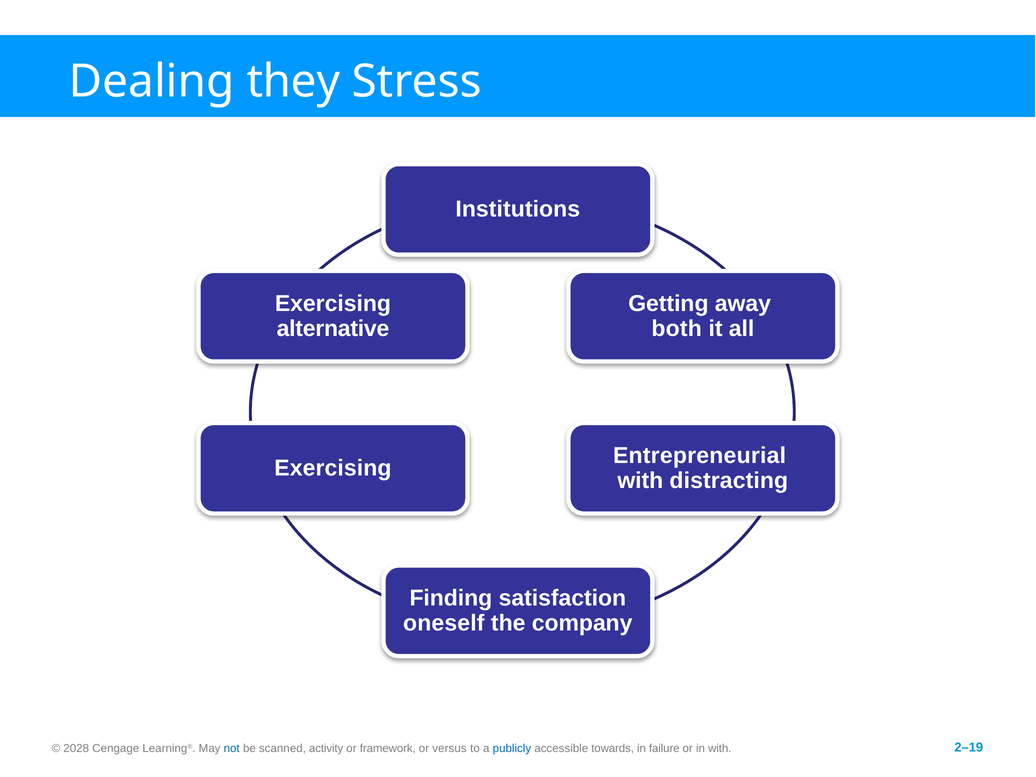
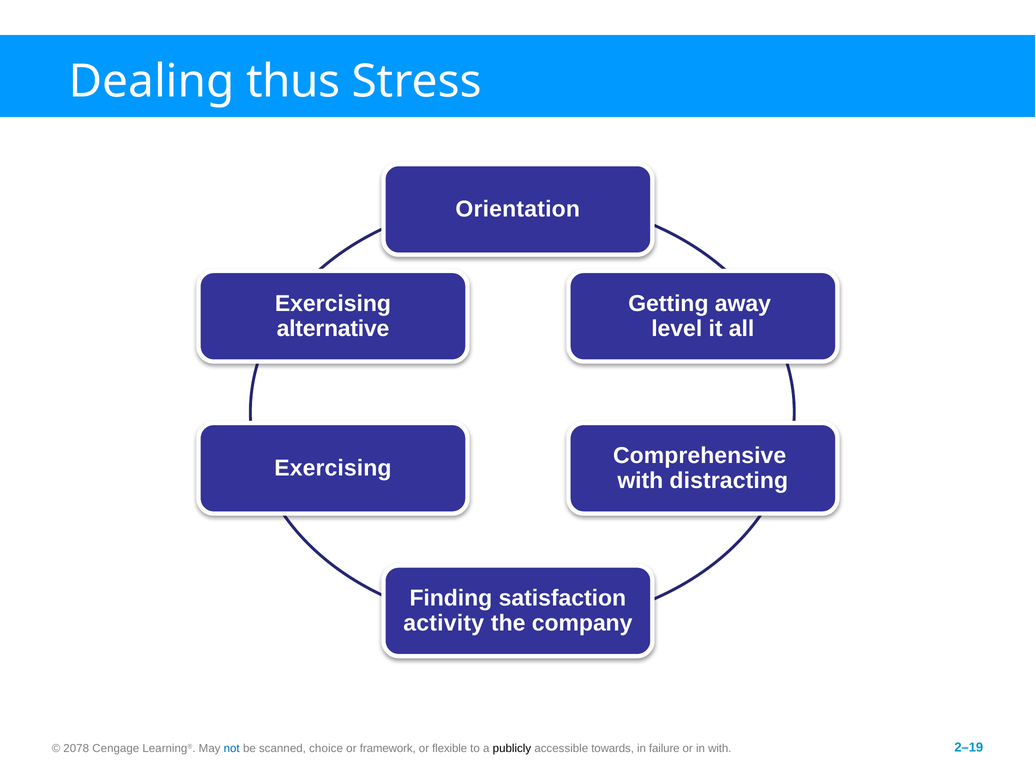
they: they -> thus (293, 82)
Institutions: Institutions -> Orientation (518, 209)
both: both -> level (677, 328)
Entrepreneurial: Entrepreneurial -> Comprehensive (700, 456)
oneself: oneself -> activity (444, 623)
2028: 2028 -> 2078 (76, 748)
activity: activity -> choice (326, 748)
versus: versus -> flexible (450, 748)
publicly colour: blue -> black (512, 748)
